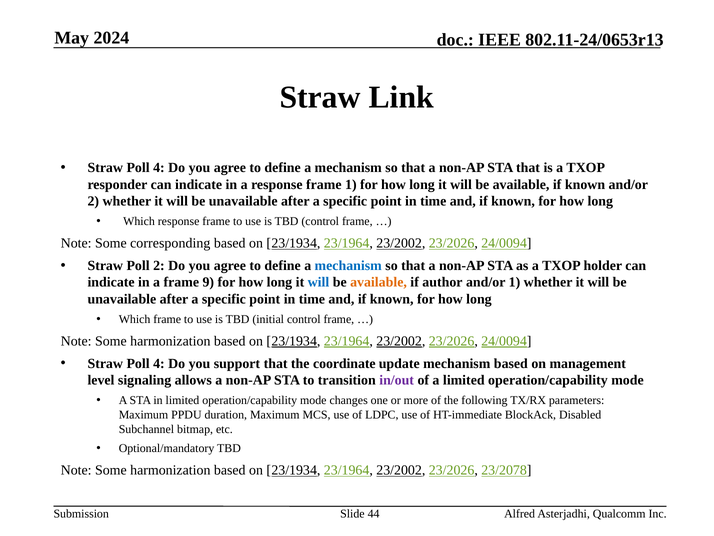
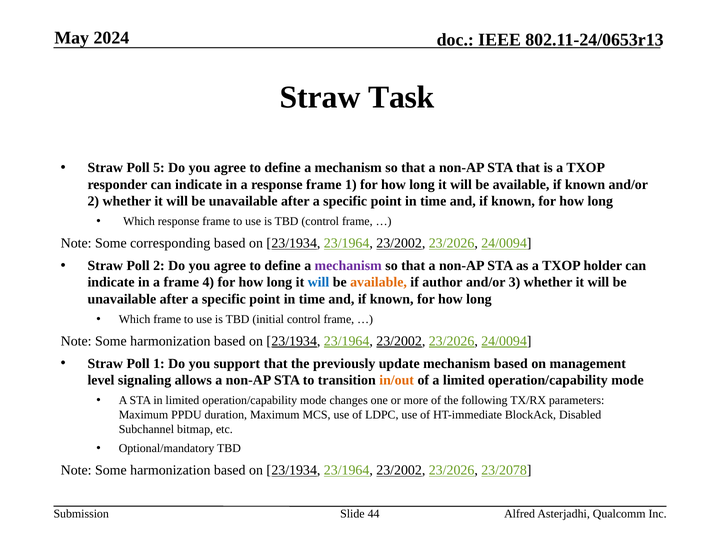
Link: Link -> Task (401, 97)
4: 4 -> 5 (159, 168)
mechanism colour: blue -> purple (348, 265)
9: 9 -> 4 (208, 282)
and/or 1: 1 -> 3 (514, 282)
4: 4 -> 1 (159, 363)
coordinate: coordinate -> previously (344, 363)
in/out colour: purple -> orange (397, 380)
